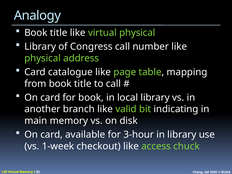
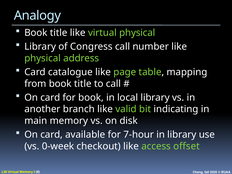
3-hour: 3-hour -> 7-hour (139, 135)
1-week: 1-week -> 0-week (58, 146)
chuck: chuck -> offset (186, 146)
